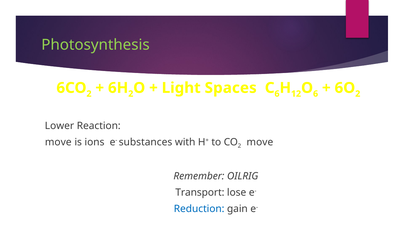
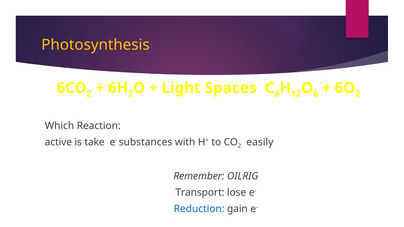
Photosynthesis colour: light green -> yellow (95, 45)
Lower: Lower -> Which (59, 126)
move: move -> easily (260, 142)
move: move -> active (58, 142)
ions: ions -> take (95, 142)
